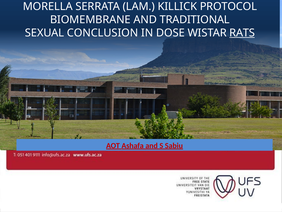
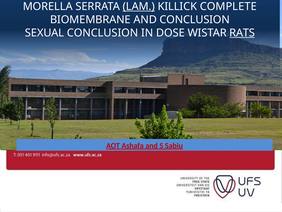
LAM underline: none -> present (139, 6)
PROTOCOL: PROTOCOL -> COMPLETE (228, 6)
AND TRADITIONAL: TRADITIONAL -> CONCLUSION (195, 20)
